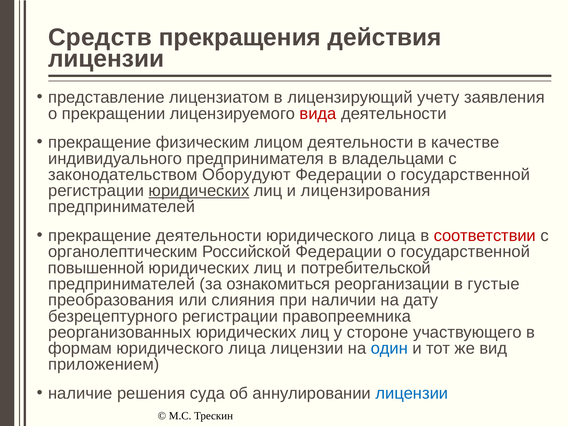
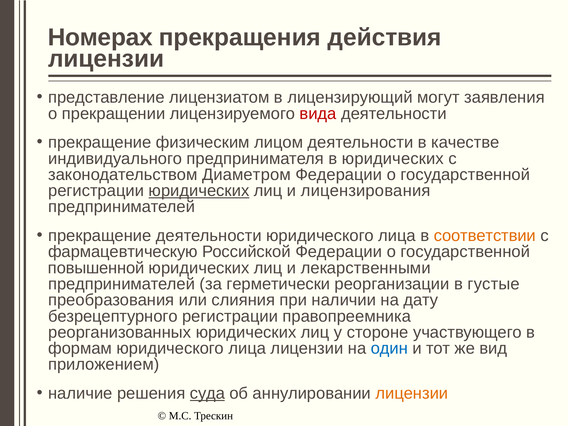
Средств: Средств -> Номерах (100, 38)
учету: учету -> могут (438, 97)
в владельцами: владельцами -> юридических (393, 159)
Оборудуют: Оборудуют -> Диаметром (246, 175)
соответствии colour: red -> orange (485, 236)
органолептическим: органолептическим -> фармацевтическую (123, 252)
потребительской: потребительской -> лекарственными (366, 268)
ознакомиться: ознакомиться -> герметически (278, 284)
суда underline: none -> present (207, 393)
лицензии colour: blue -> orange (412, 393)
